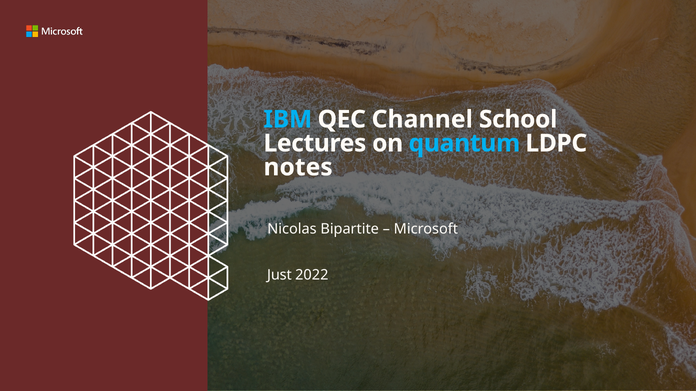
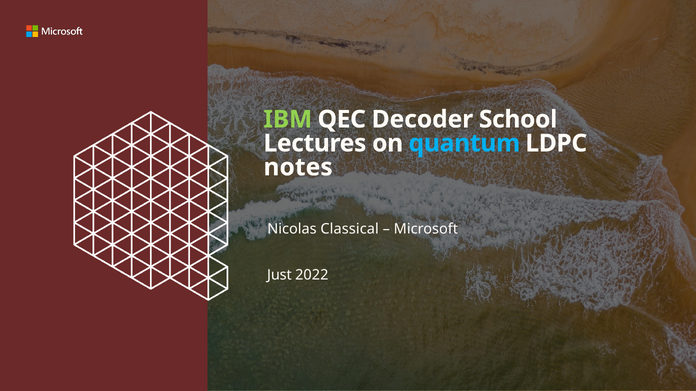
IBM colour: light blue -> light green (288, 120)
Channel: Channel -> Decoder (422, 120)
Bipartite: Bipartite -> Classical (350, 229)
